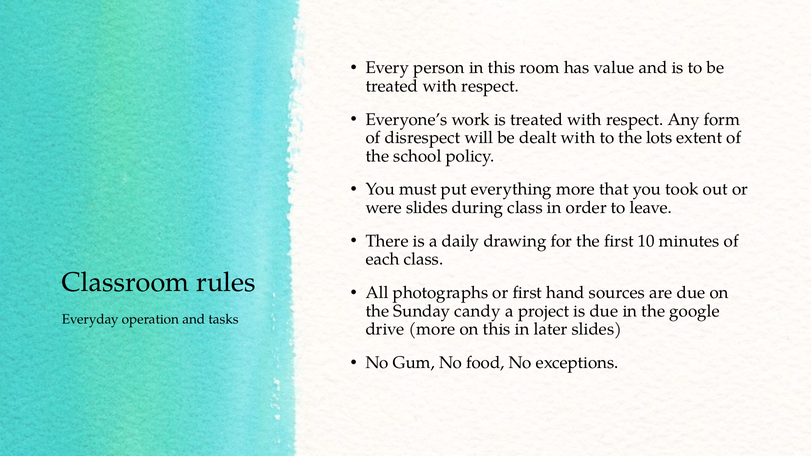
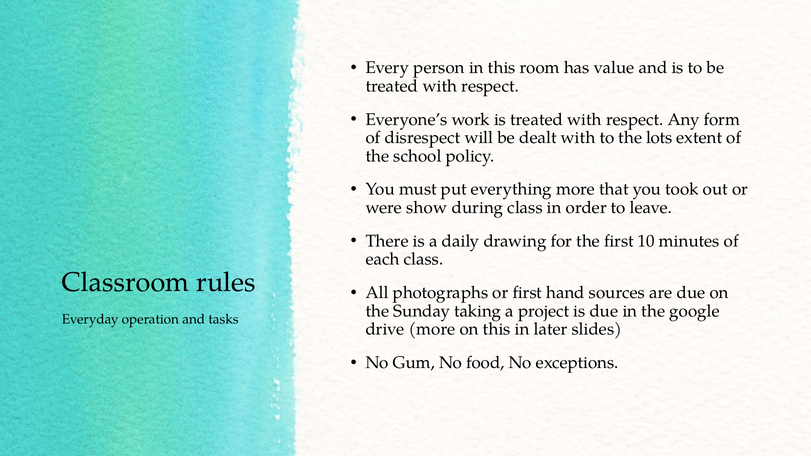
were slides: slides -> show (427, 208)
candy: candy -> taking (478, 311)
